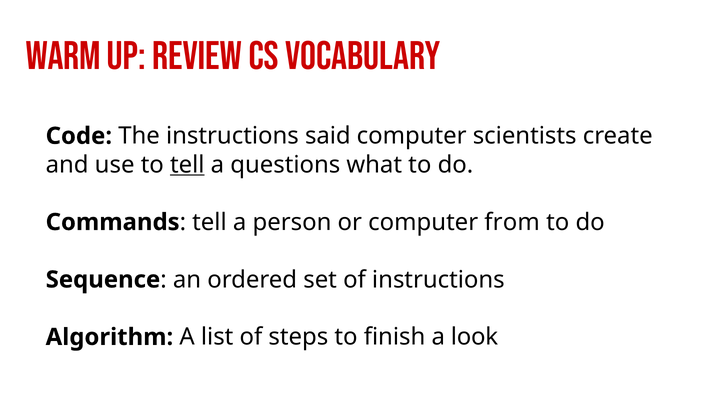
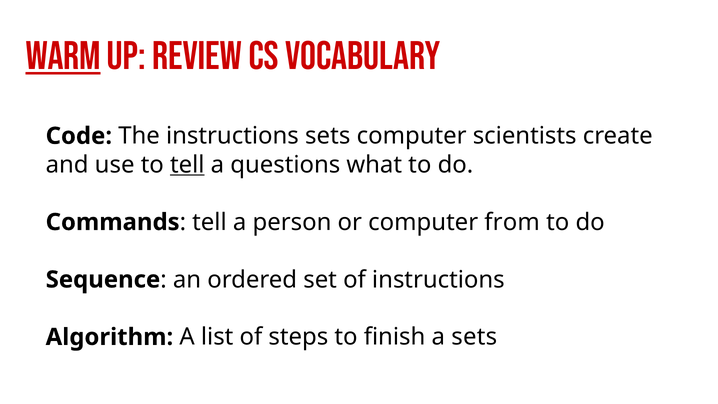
Warm underline: none -> present (63, 56)
instructions said: said -> sets (328, 136)
a look: look -> sets (474, 337)
